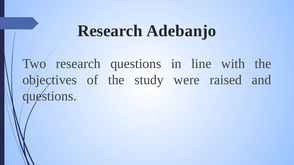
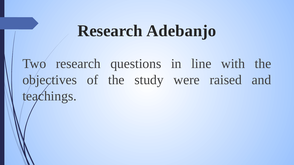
questions: questions -> teachings (50, 96)
